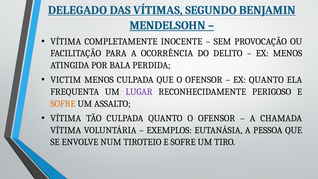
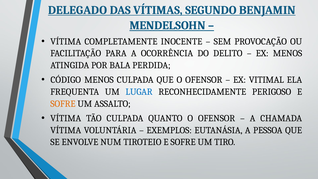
VICTIM: VICTIM -> CÓDIGO (66, 80)
EX QUANTO: QUANTO -> VITIMAL (266, 80)
LUGAR colour: purple -> blue (139, 92)
